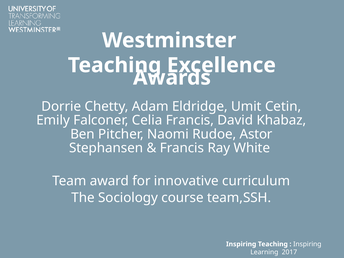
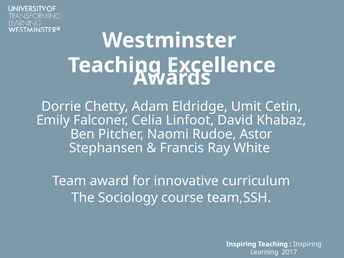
Celia Francis: Francis -> Linfoot (190, 120)
